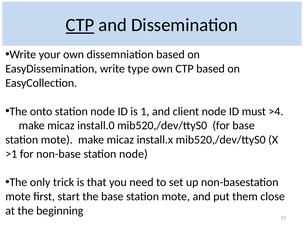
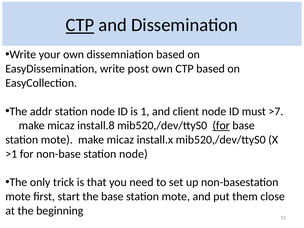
type: type -> post (138, 69)
onto: onto -> addr (41, 111)
>4: >4 -> >7 (276, 111)
install.0: install.0 -> install.8 (96, 126)
for underline: none -> present (221, 126)
